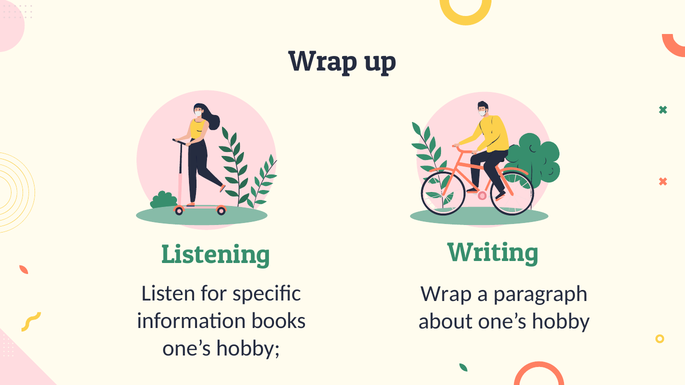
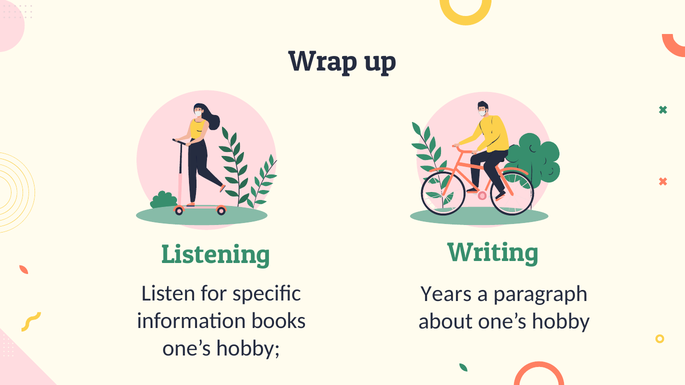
Wrap: Wrap -> Years (446, 294)
